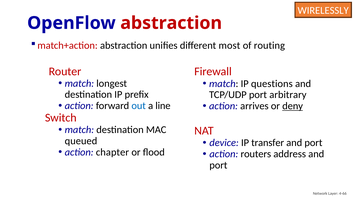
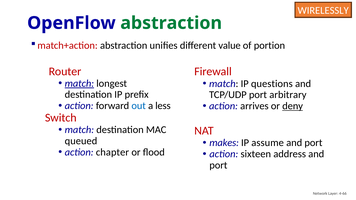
abstraction colour: red -> green (171, 23)
most: most -> value (230, 46)
routing: routing -> portion (269, 46)
match underline: none -> present (79, 83)
line: line -> less (163, 106)
device: device -> makes (224, 143)
transfer: transfer -> assume (268, 143)
routers: routers -> sixteen (256, 154)
